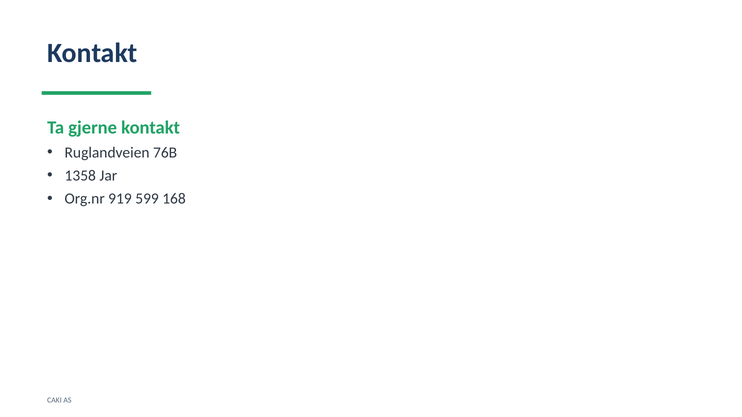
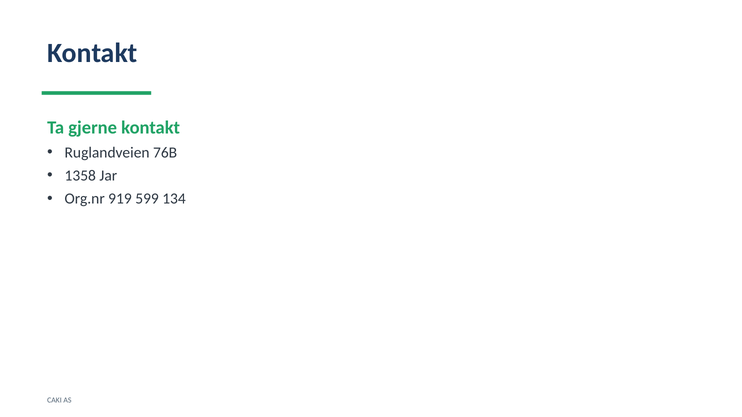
168: 168 -> 134 (174, 199)
